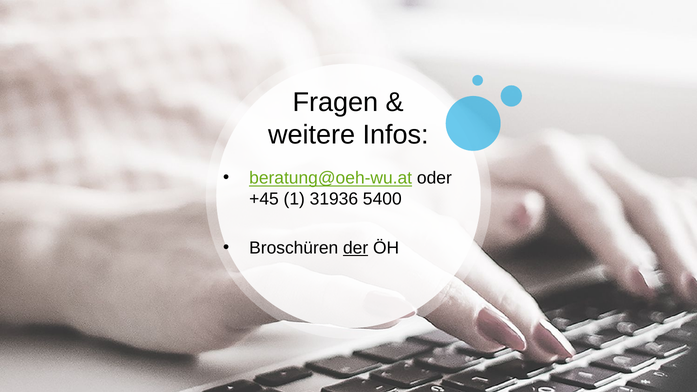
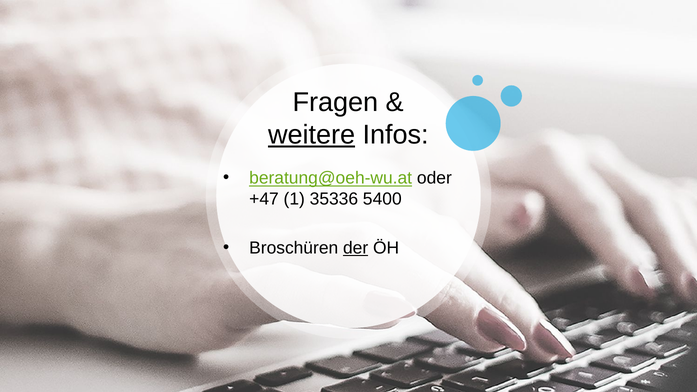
weitere underline: none -> present (312, 135)
+45: +45 -> +47 (264, 199)
31936: 31936 -> 35336 (334, 199)
